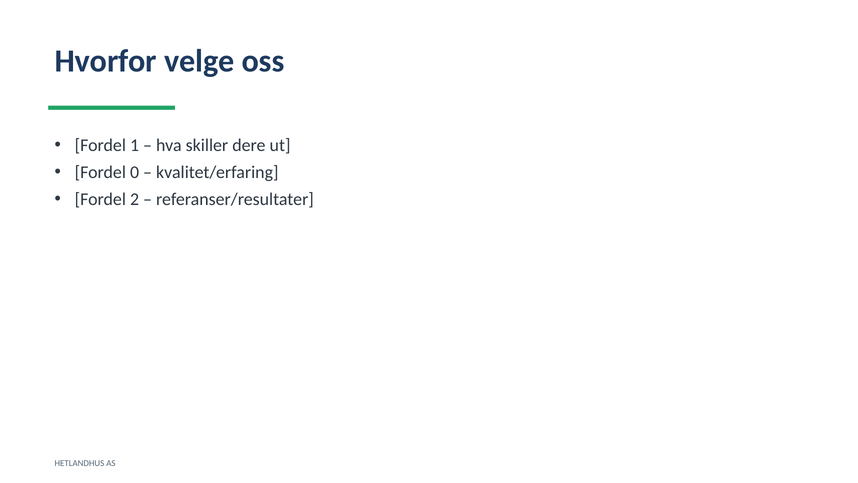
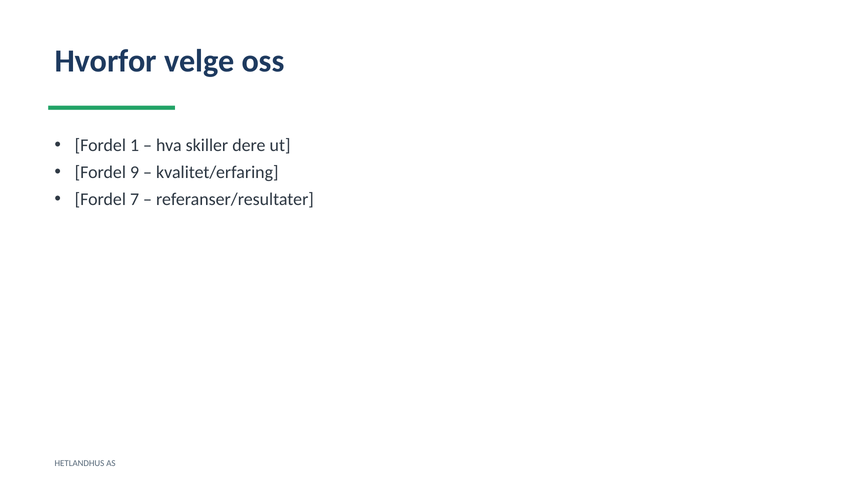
0: 0 -> 9 (135, 172)
2: 2 -> 7 (135, 199)
